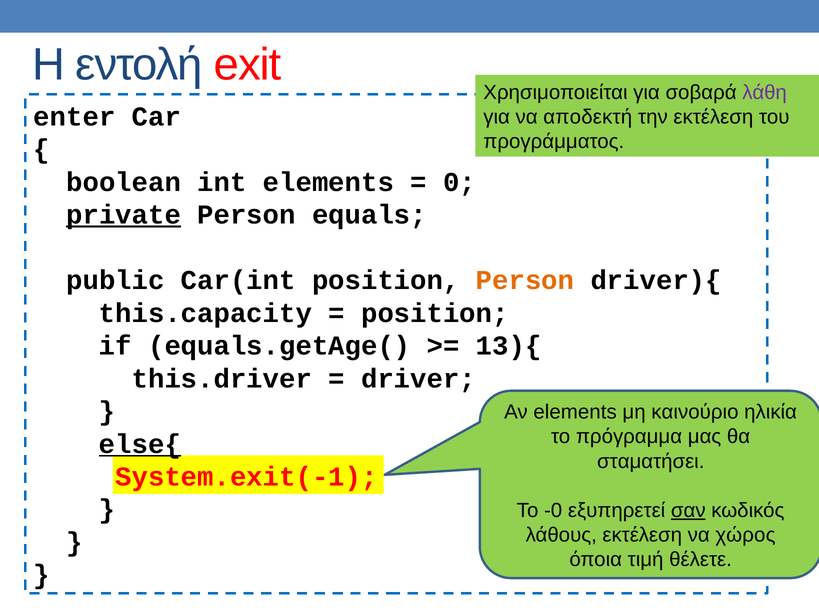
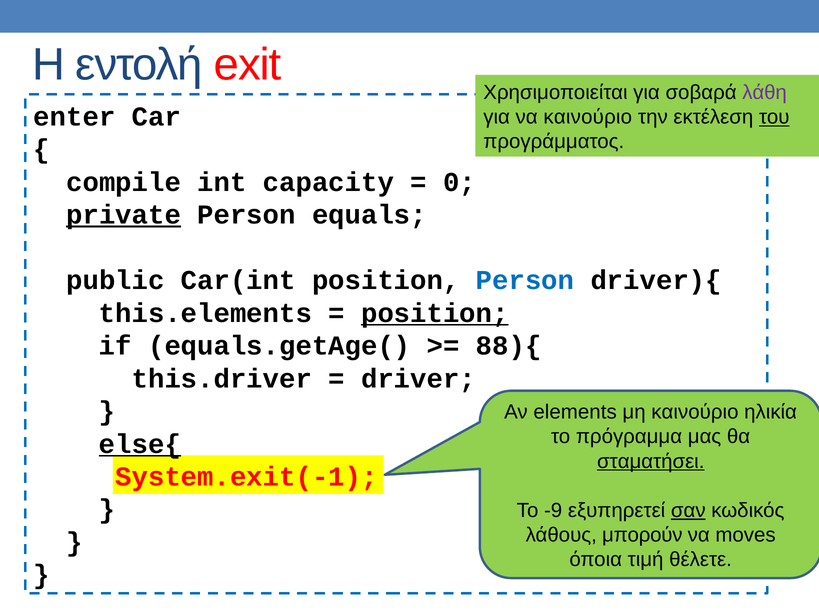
να αποδεκτή: αποδεκτή -> καινούριο (588, 117)
του underline: none -> present (774, 117)
boolean: boolean -> compile (124, 182)
int elements: elements -> capacity (328, 182)
Person colour: orange -> blue (525, 280)
this.capacity: this.capacity -> this.elements (205, 313)
position underline: none -> present (435, 313)
13){: 13){ -> 88){ (509, 346)
σταματήσει underline: none -> present (651, 461)
-0: -0 -> -9 (553, 511)
λάθους εκτέλεση: εκτέλεση -> μπορούν (642, 535)
χώρος: χώρος -> moves (746, 535)
